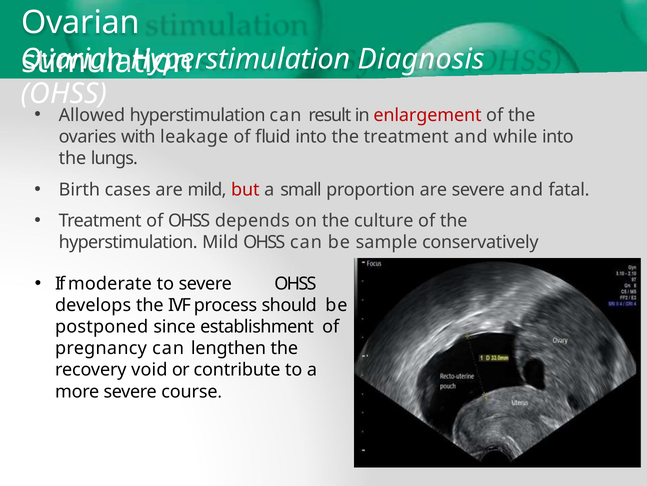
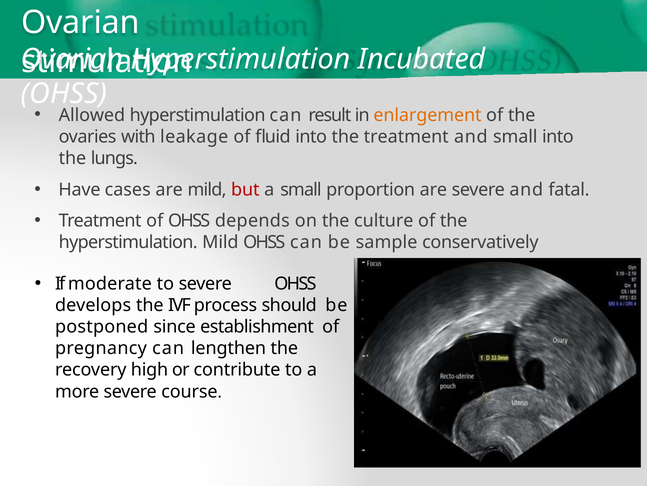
Diagnosis: Diagnosis -> Incubated (422, 59)
enlargement colour: red -> orange (427, 115)
and while: while -> small (515, 136)
Birth: Birth -> Have (80, 189)
void: void -> high (150, 369)
